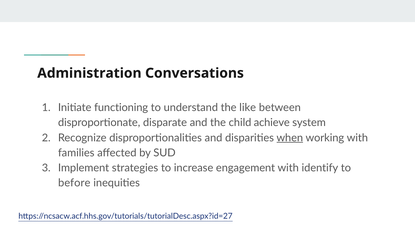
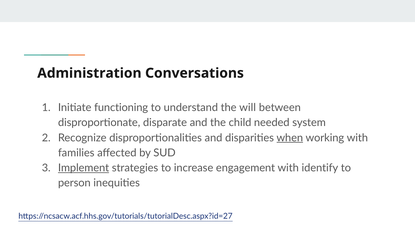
like: like -> will (248, 108)
achieve: achieve -> needed (272, 123)
Implement underline: none -> present (84, 168)
before: before -> person (74, 183)
